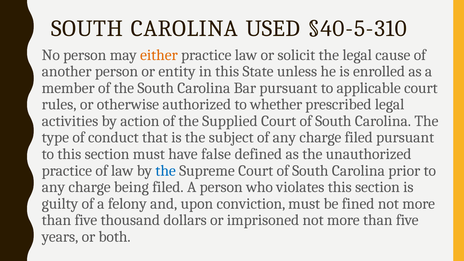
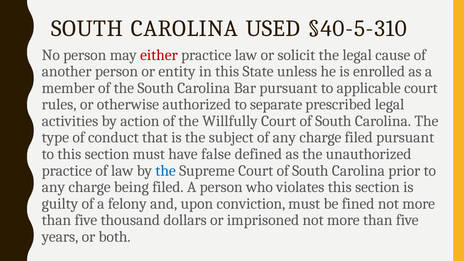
either colour: orange -> red (159, 55)
whether: whether -> separate (276, 105)
Supplied: Supplied -> Willfully (230, 121)
